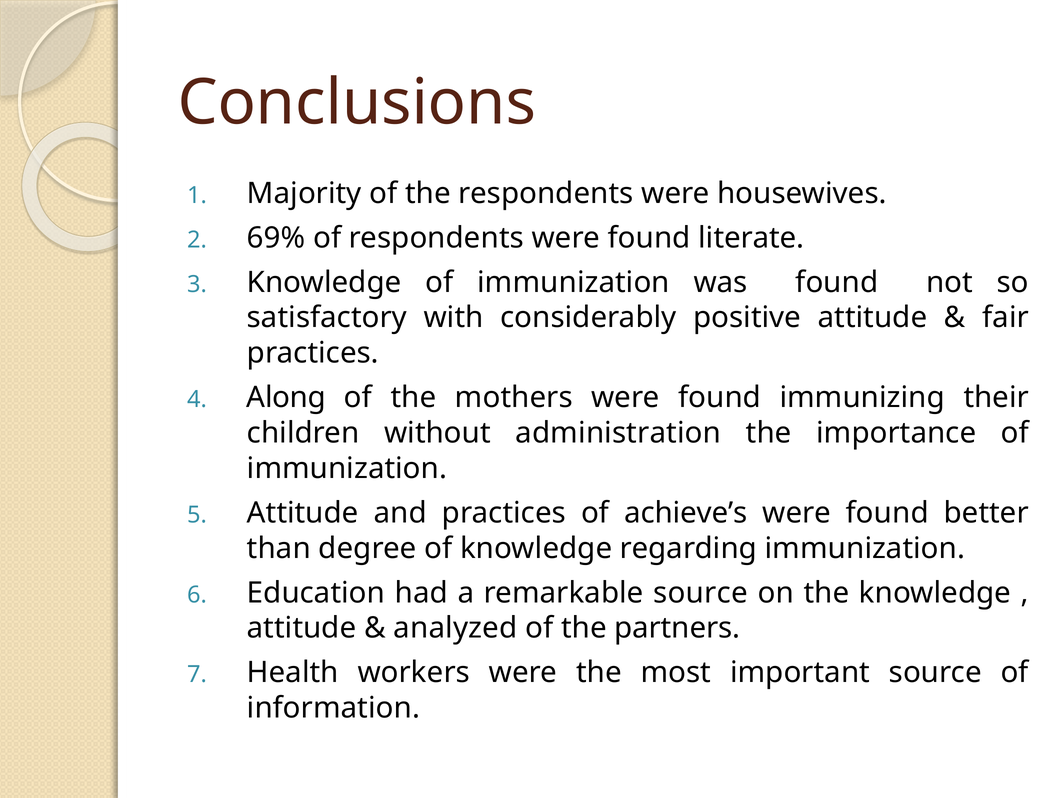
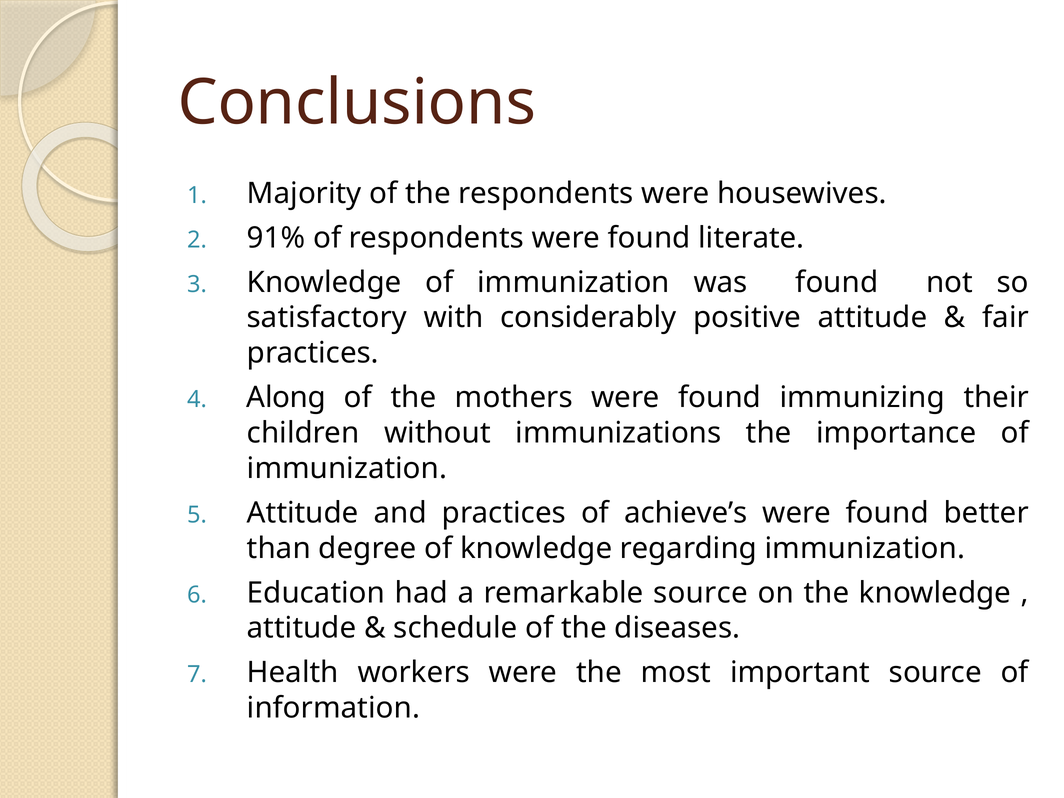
69%: 69% -> 91% (276, 238)
administration: administration -> immunizations (618, 433)
analyzed: analyzed -> schedule (455, 628)
partners: partners -> diseases (677, 628)
